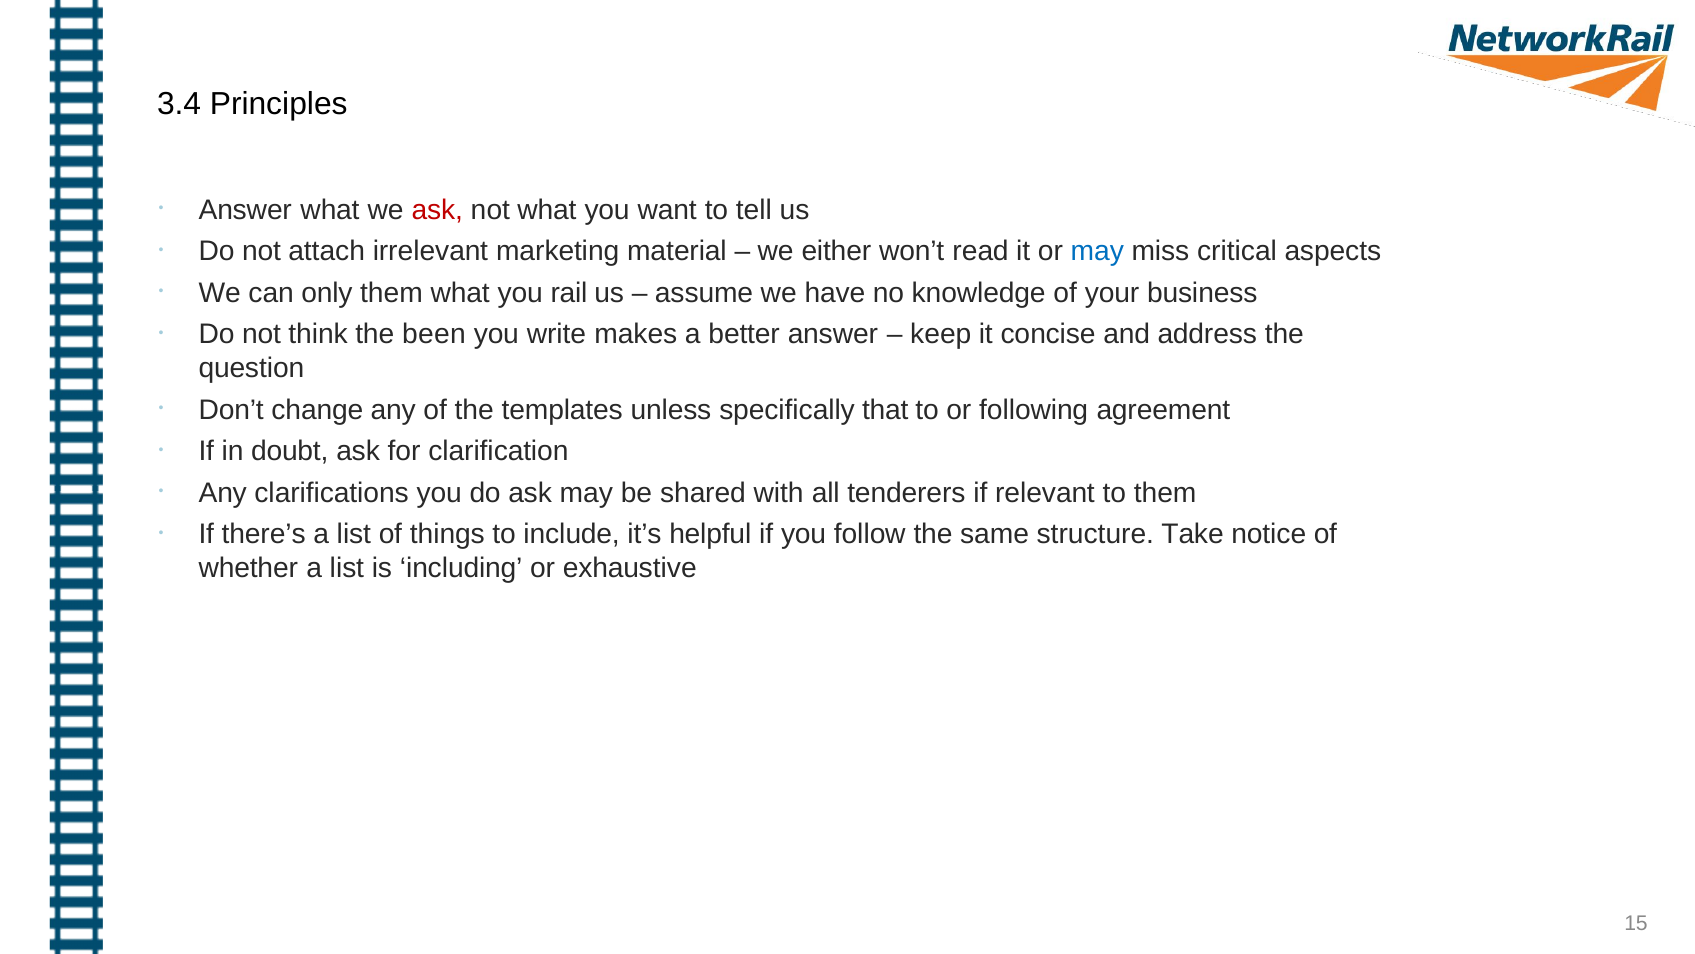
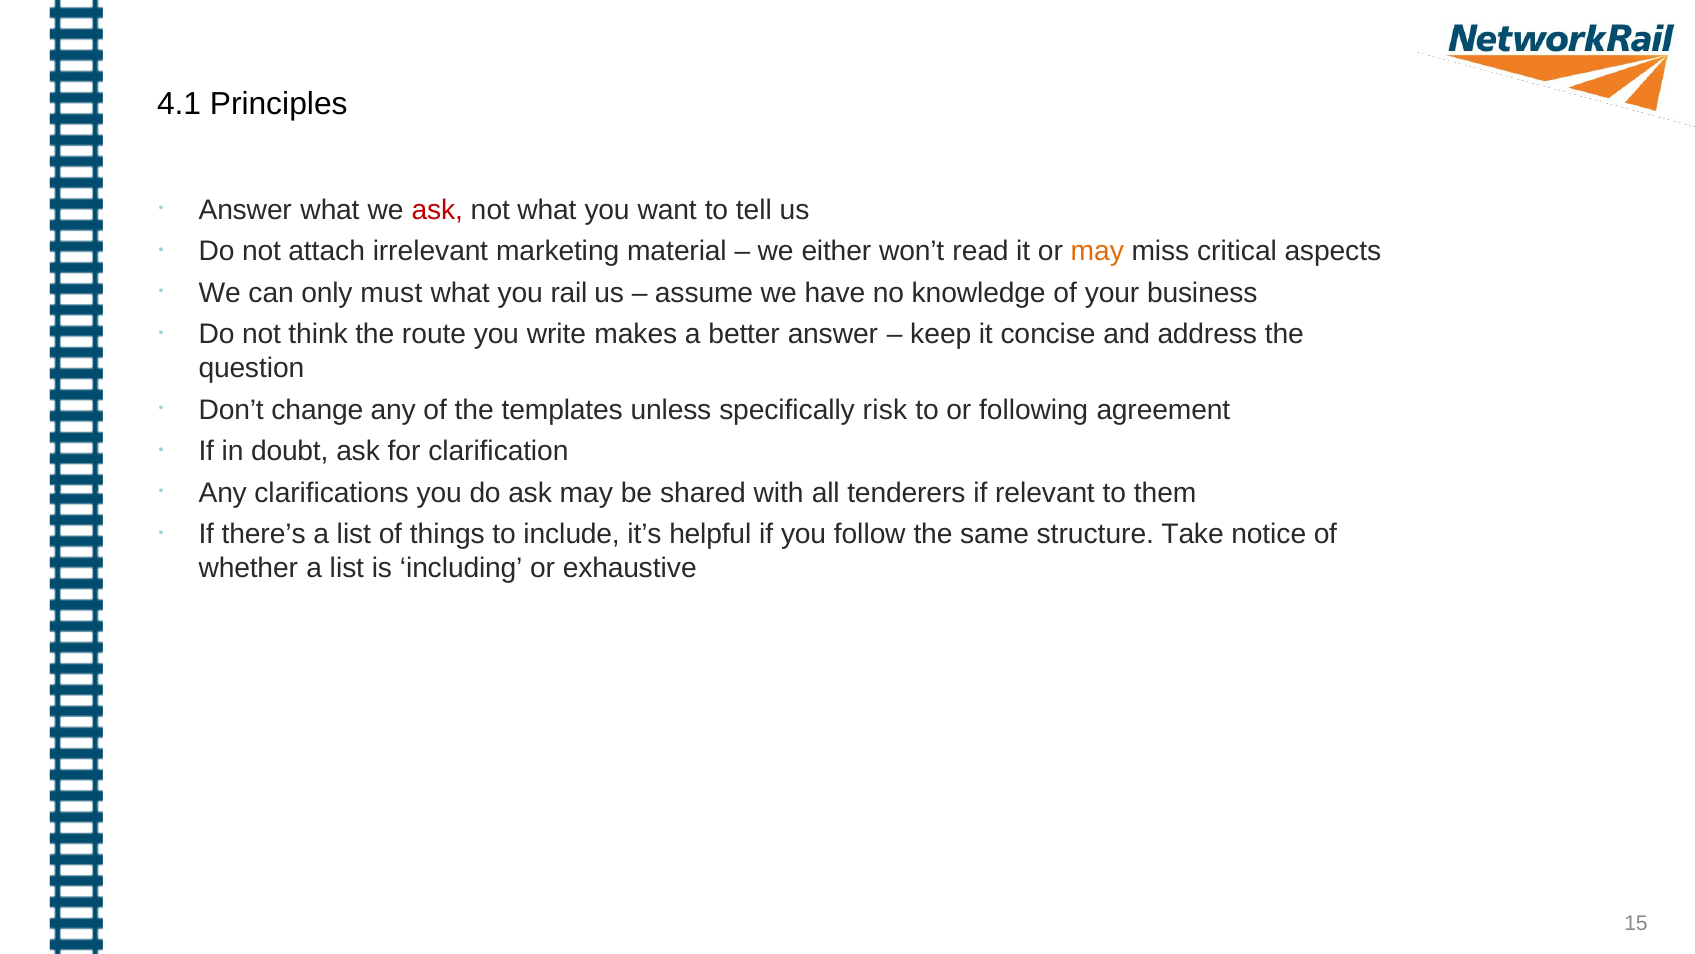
3.4: 3.4 -> 4.1 (179, 104)
may colour: blue -> orange (1097, 251)
only them: them -> must (391, 293)
been: been -> route (434, 334)
that: that -> risk (885, 410)
